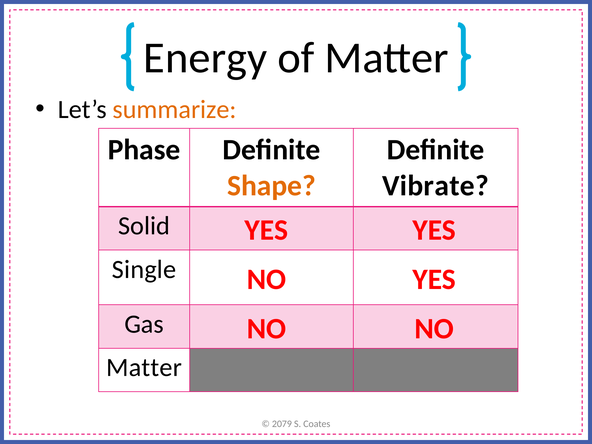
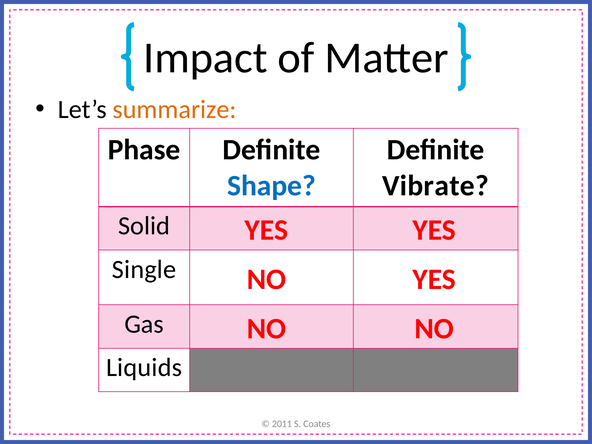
Energy: Energy -> Impact (205, 58)
Shape colour: orange -> blue (271, 186)
Matter: Matter -> Liquids (144, 368)
2079: 2079 -> 2011 (282, 424)
